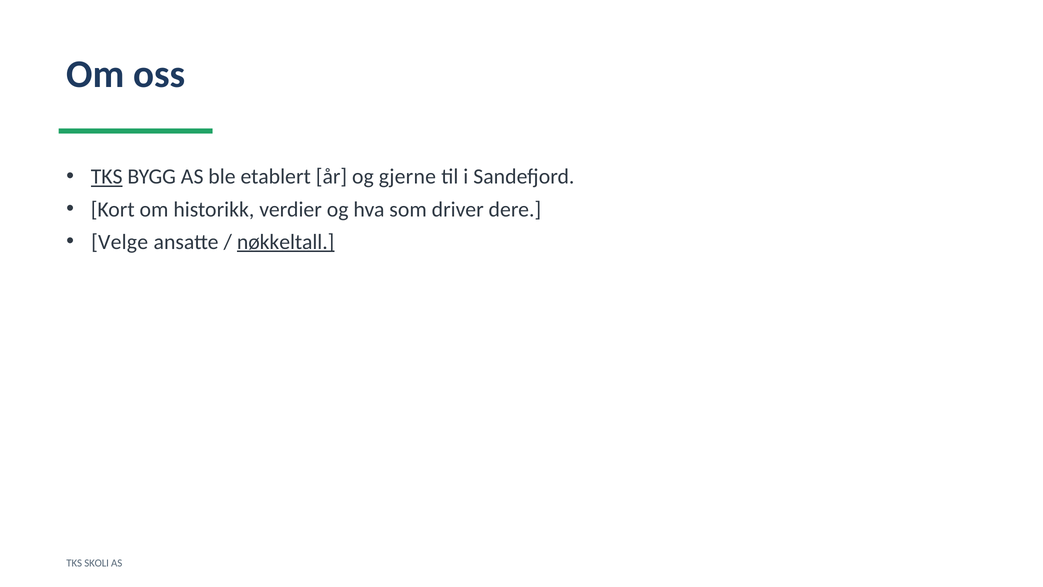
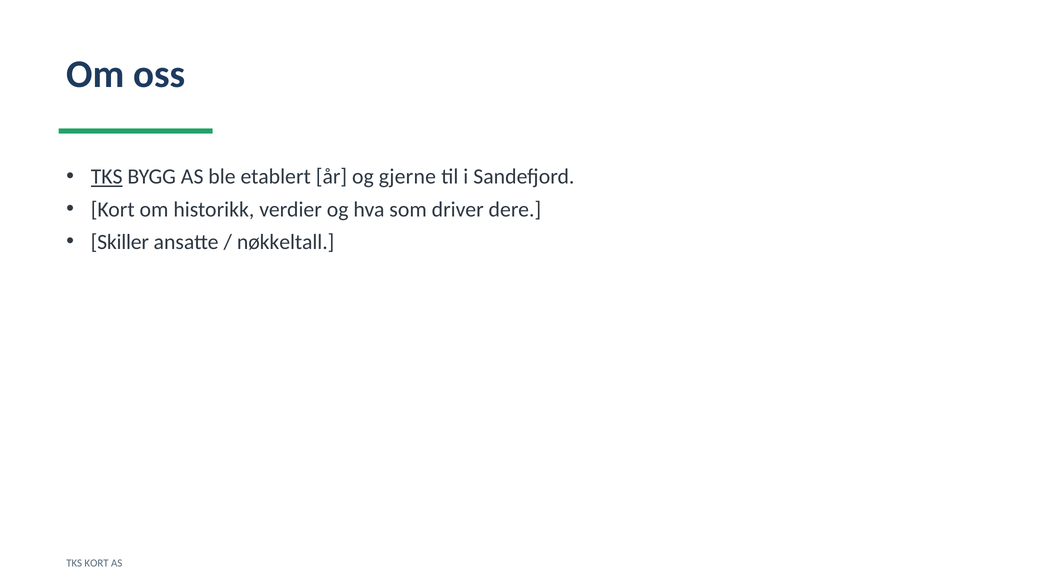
Velge: Velge -> Skiller (120, 242)
nøkkeltall underline: present -> none (286, 242)
TKS SKOLI: SKOLI -> KORT (97, 563)
